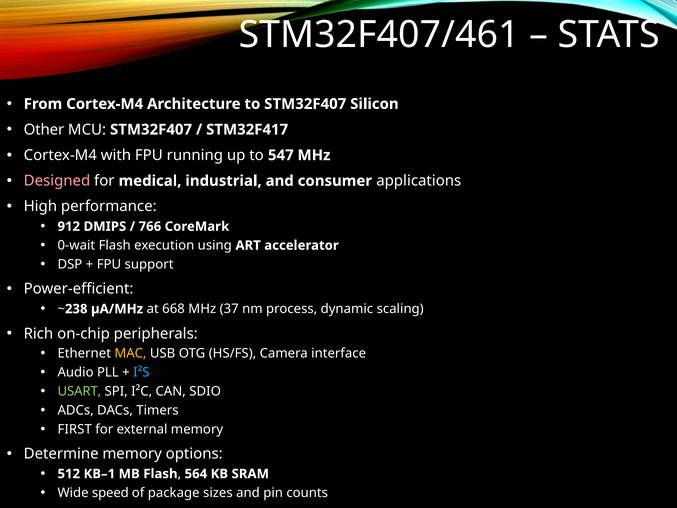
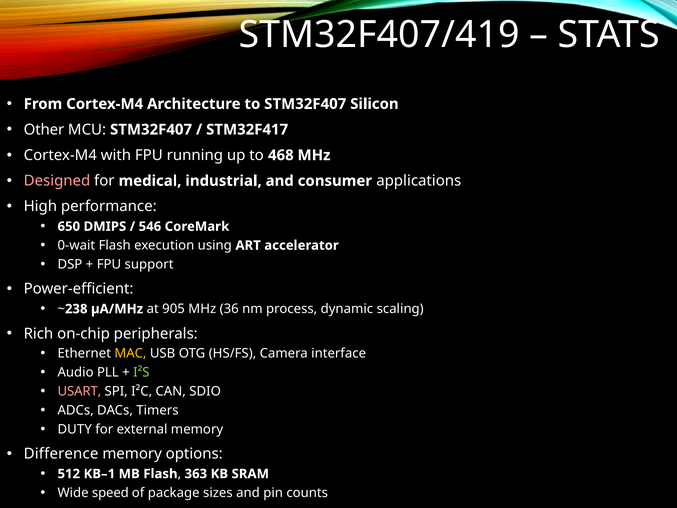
STM32F407/461: STM32F407/461 -> STM32F407/419 (379, 35)
547: 547 -> 468 (281, 155)
912: 912 -> 650 (69, 226)
766: 766 -> 546 (150, 226)
668: 668 -> 905 (174, 309)
37: 37 -> 36 (229, 309)
I²S colour: light blue -> light green (141, 372)
USART colour: light green -> pink (79, 391)
FIRST: FIRST -> DUTY (75, 429)
Determine: Determine -> Difference (61, 454)
564: 564 -> 363 (196, 474)
